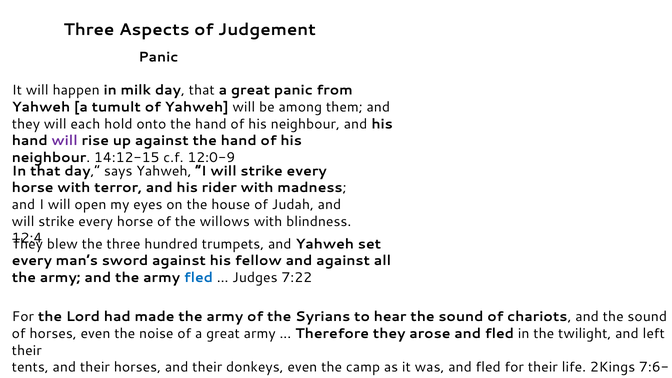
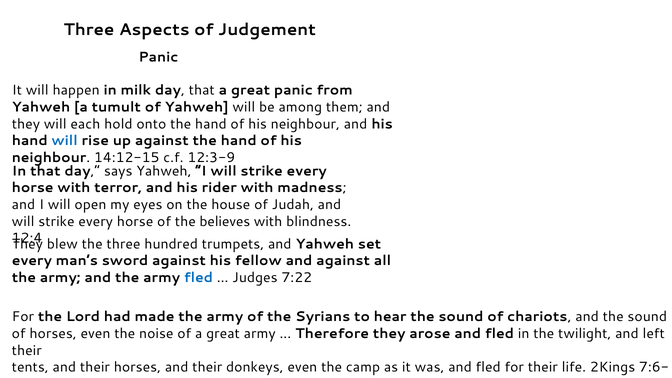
will colour: purple -> blue (65, 141)
12:0-9: 12:0-9 -> 12:3-9 (211, 157)
willows: willows -> believes (225, 221)
